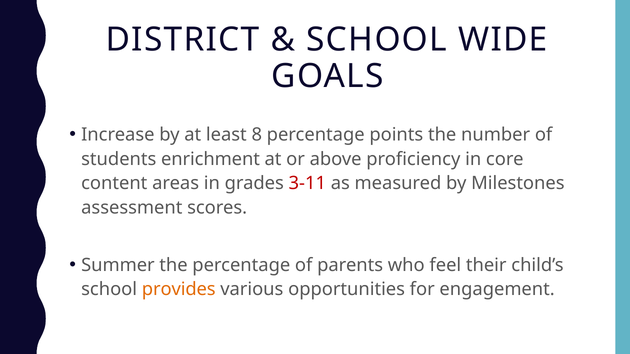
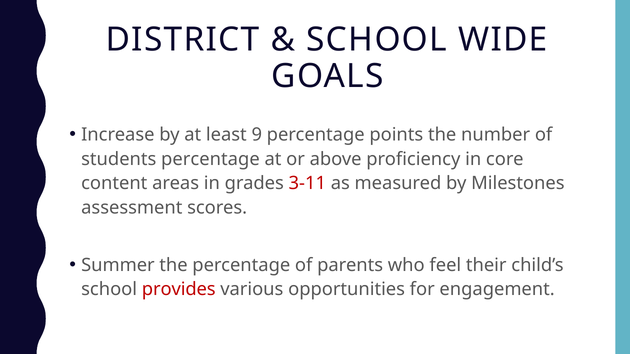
8: 8 -> 9 (257, 135)
students enrichment: enrichment -> percentage (210, 159)
provides colour: orange -> red (179, 290)
